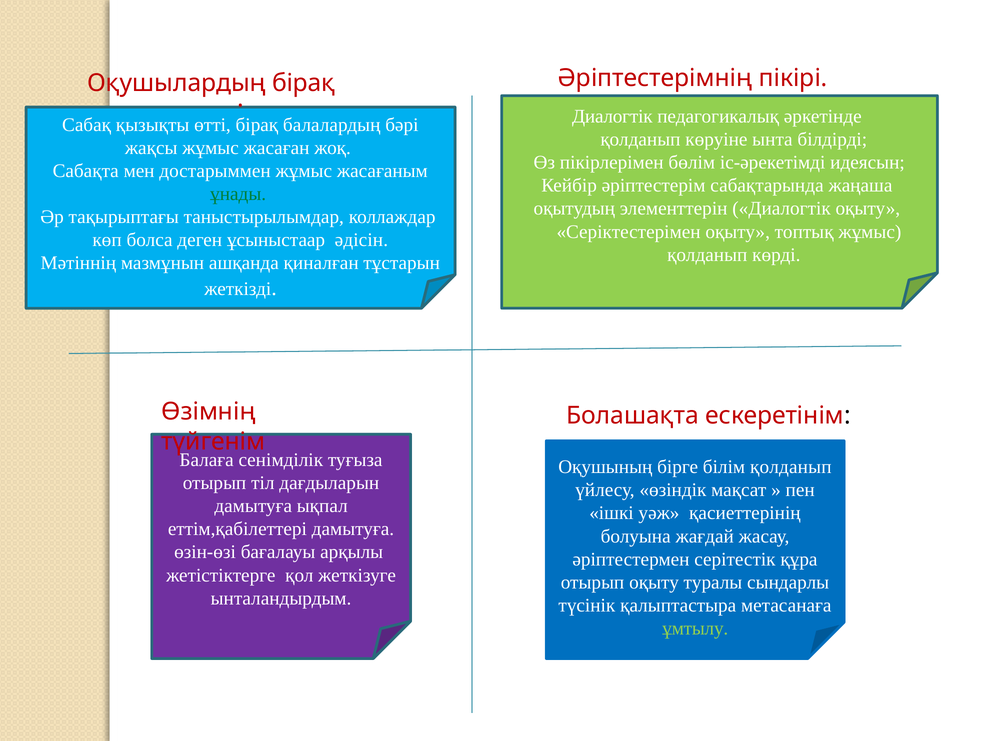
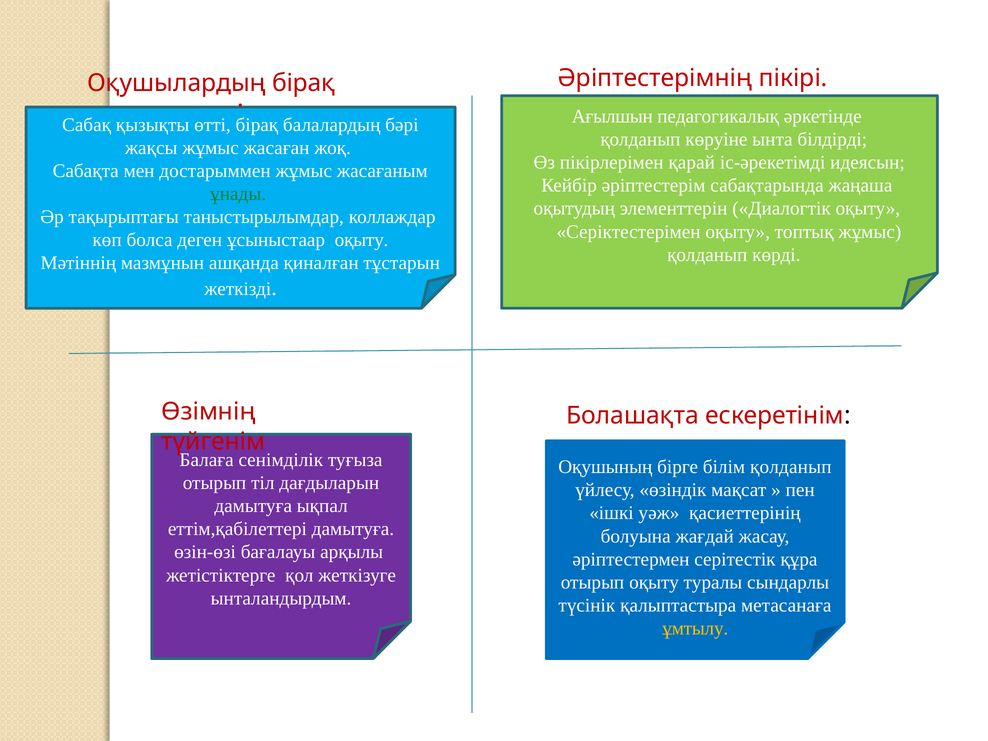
Диалогтік: Диалогтік -> Ағылшын (612, 116)
бөлім: бөлім -> қарай (692, 163)
ұсыныстаар әдісін: әдісін -> оқыту (362, 240)
ұмтылу colour: light green -> yellow (695, 628)
